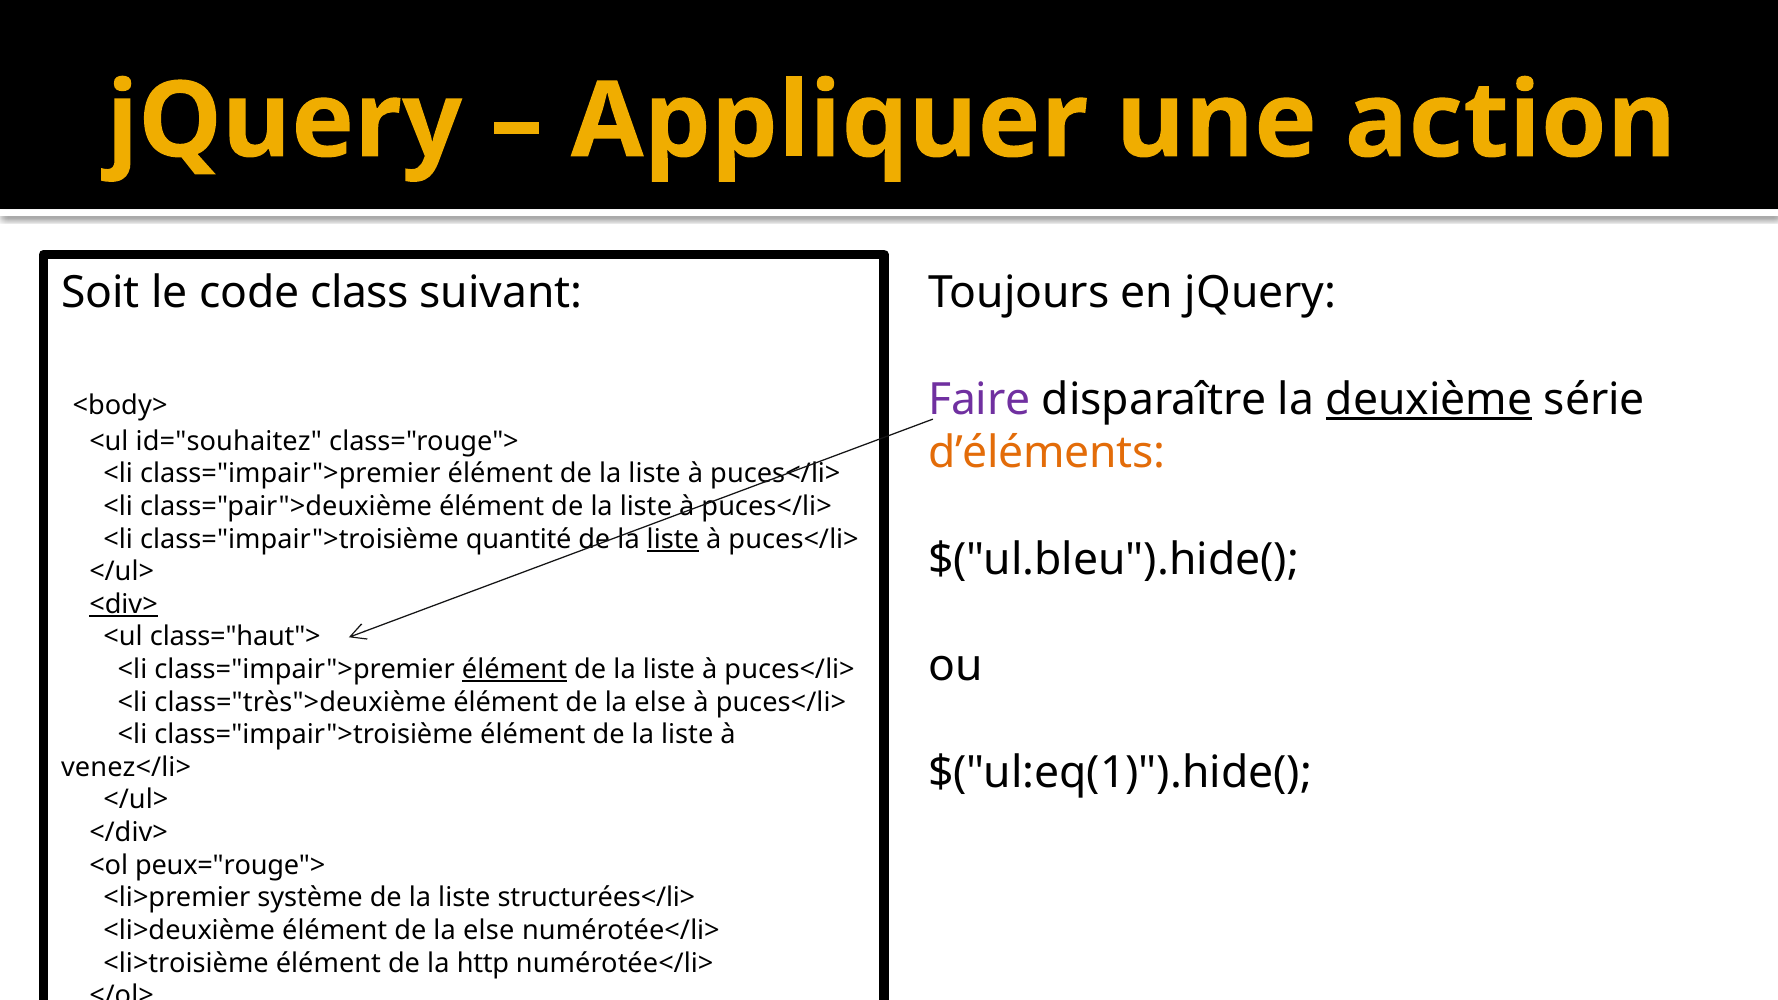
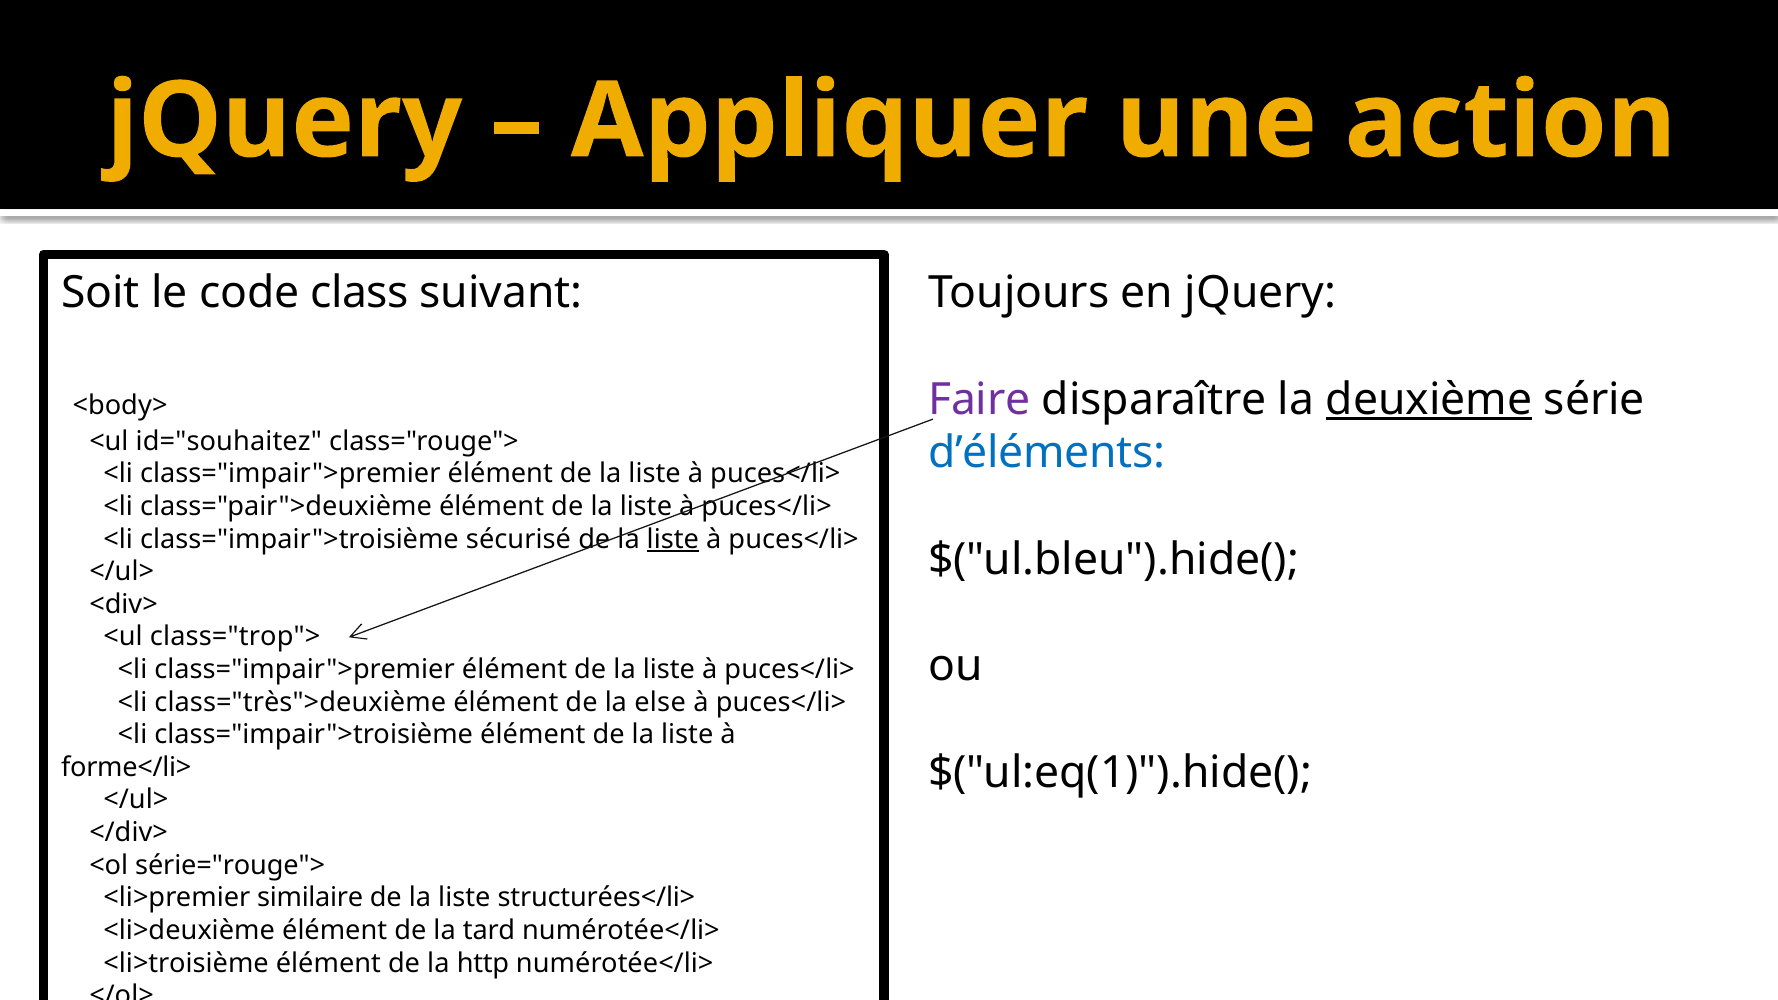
d’éléments colour: orange -> blue (1047, 453)
quantité: quantité -> sécurisé (518, 539)
<div> underline: present -> none (124, 604)
class="haut">: class="haut"> -> class="trop"> (235, 637)
élément underline: present -> none (514, 670)
venez</li>: venez</li> -> forme</li> (126, 767)
peux="rouge">: peux="rouge"> -> série="rouge"> (230, 865)
système: système -> similaire (310, 898)
else: else -> tard (489, 931)
